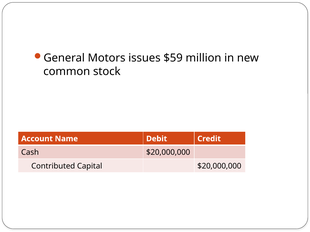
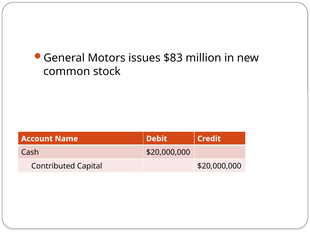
$59: $59 -> $83 (173, 58)
